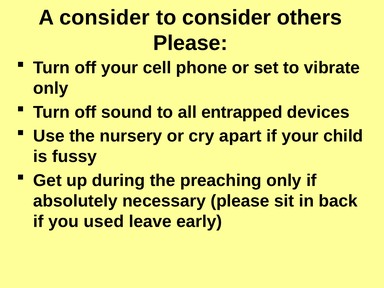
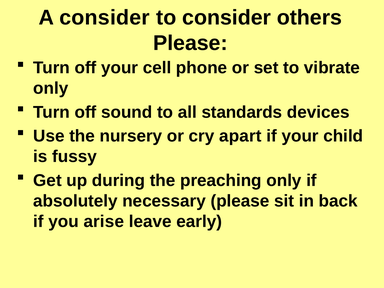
entrapped: entrapped -> standards (242, 112)
used: used -> arise (104, 221)
